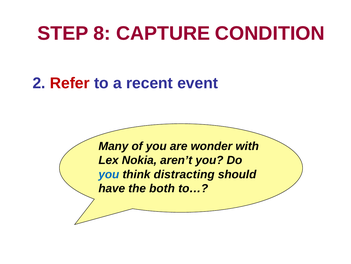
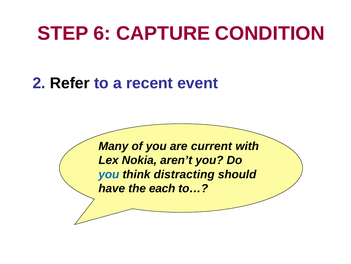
8: 8 -> 6 (102, 33)
Refer colour: red -> black (70, 83)
wonder: wonder -> current (211, 146)
both: both -> each (162, 188)
